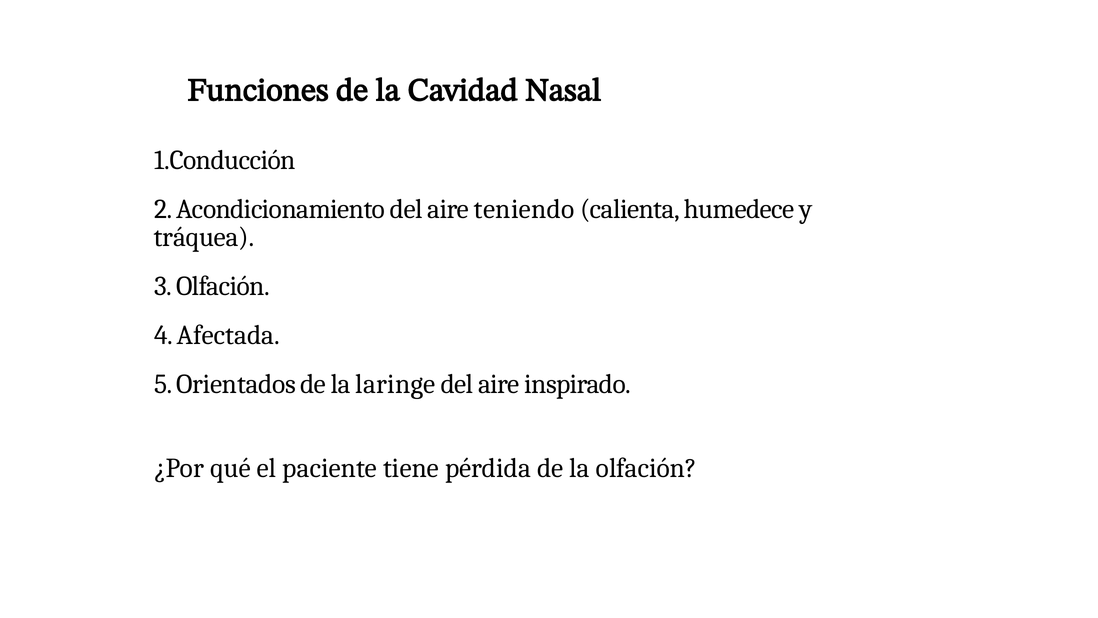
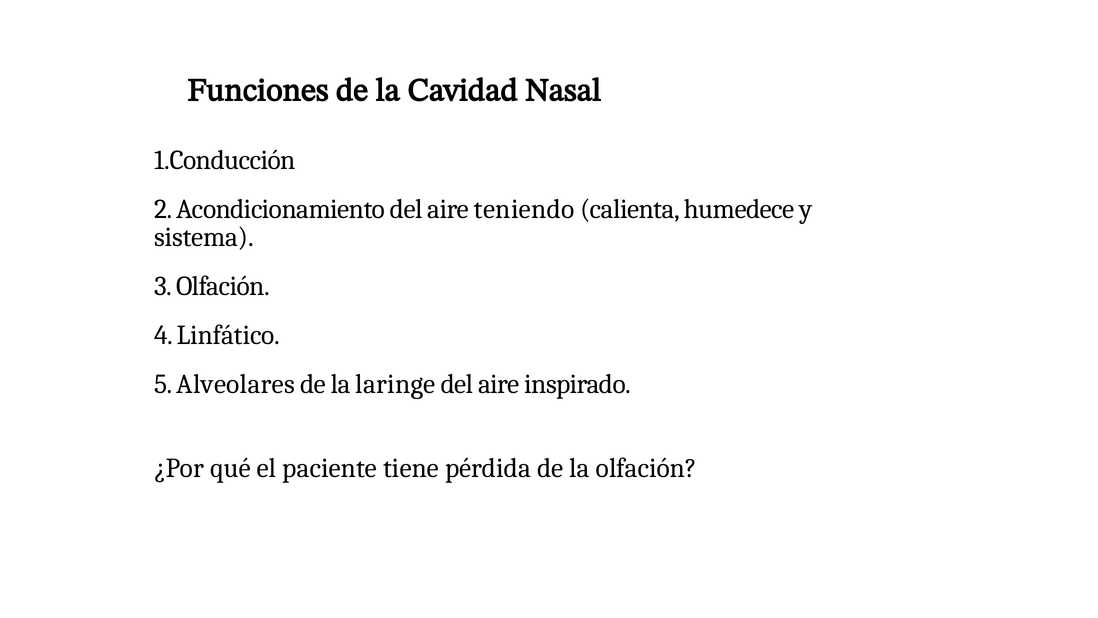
tráquea: tráquea -> sistema (204, 237)
Afectada: Afectada -> Linfático (228, 335)
Orientados: Orientados -> Alveolares (236, 384)
